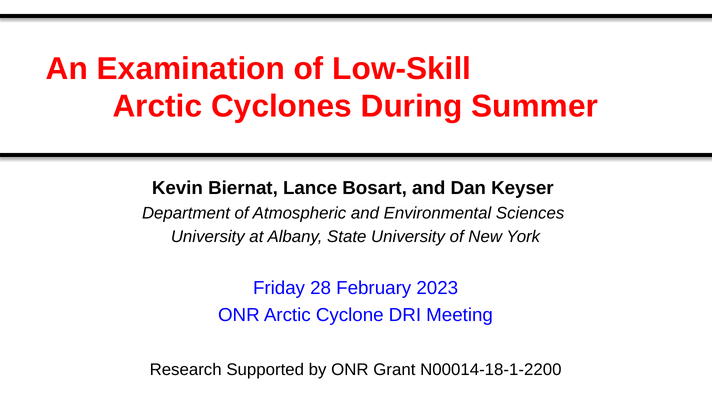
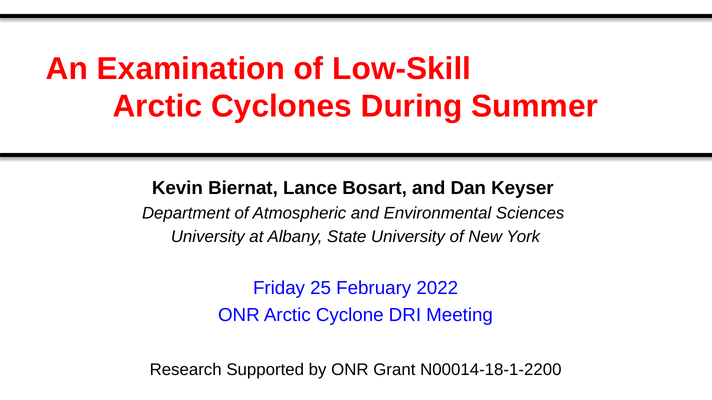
28: 28 -> 25 (321, 288)
2023: 2023 -> 2022 (437, 288)
